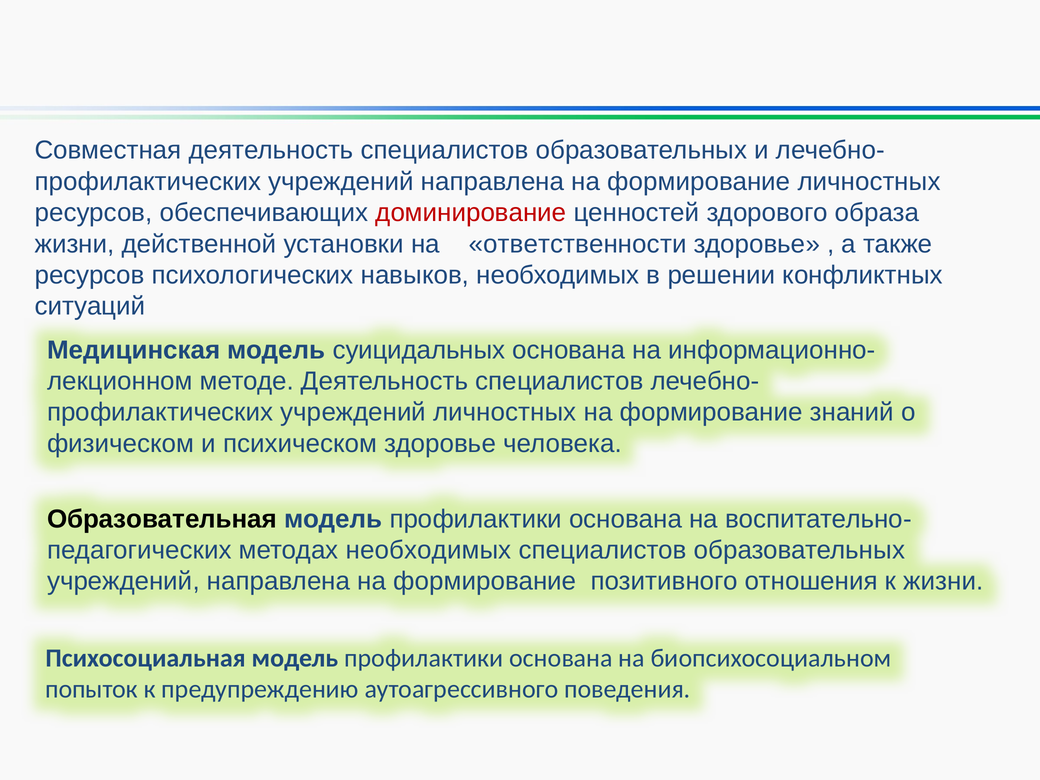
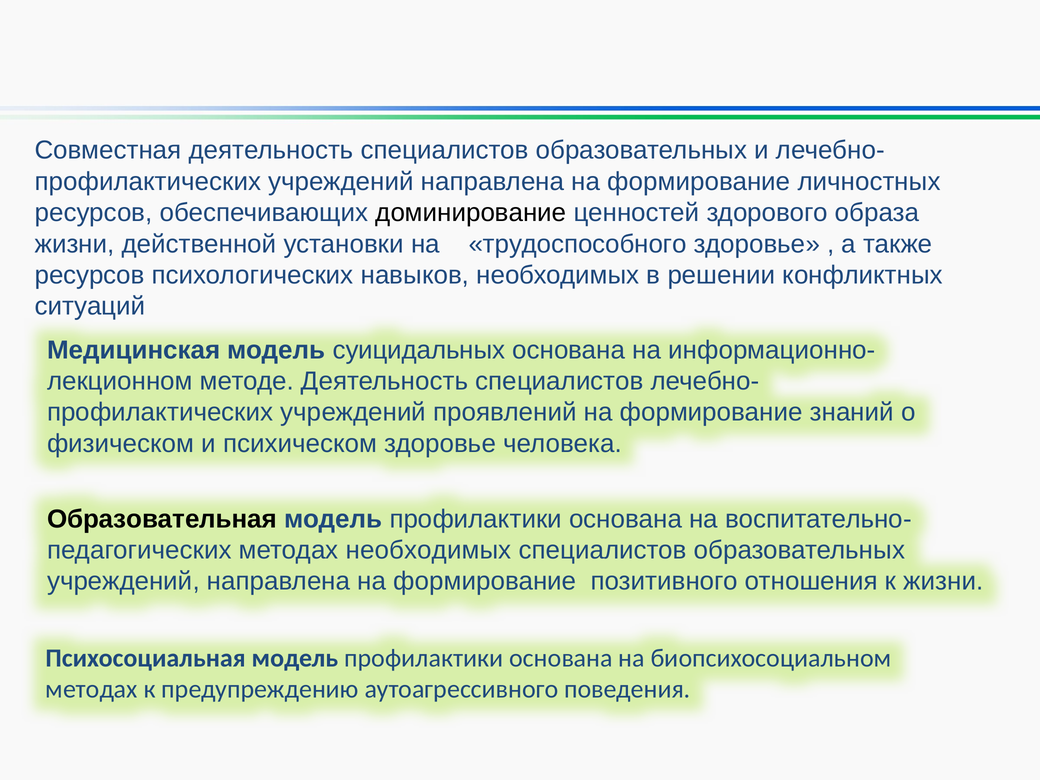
доминирование colour: red -> black (471, 213)
ответственности: ответственности -> трудоспособного (578, 244)
учреждений личностных: личностных -> проявлений (505, 412)
попыток: попыток -> методах (92, 689)
